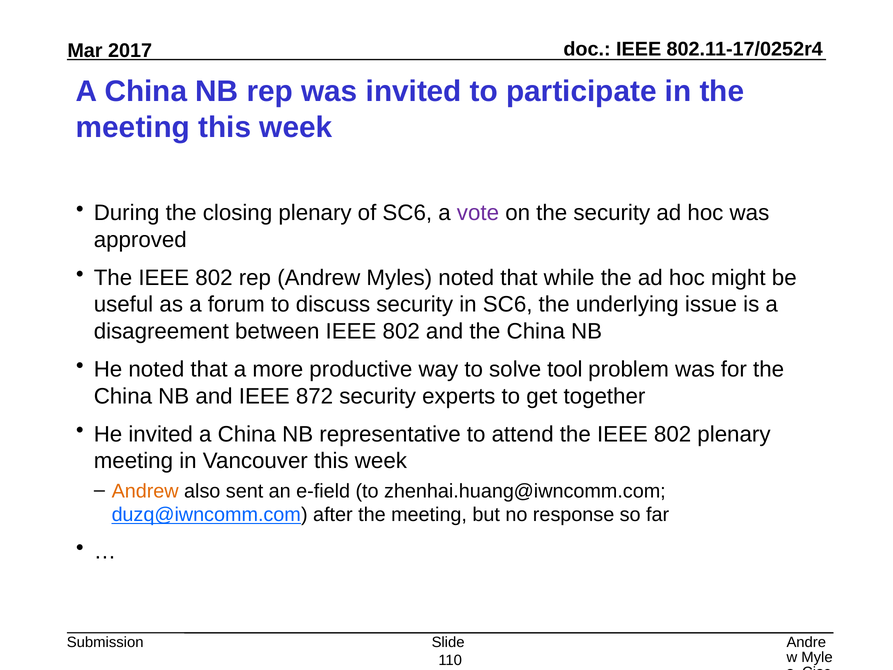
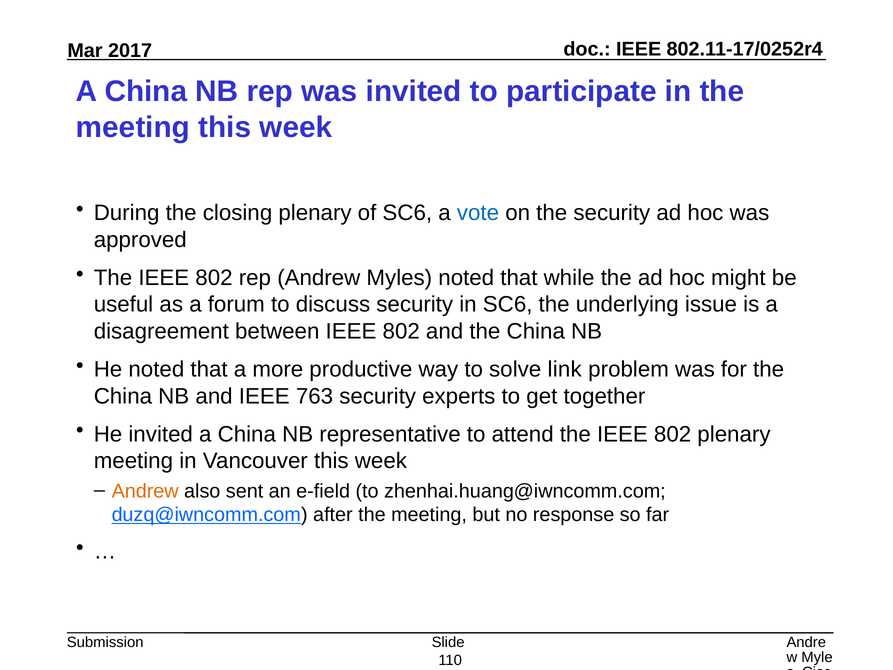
vote colour: purple -> blue (478, 213)
tool: tool -> link (565, 369)
872: 872 -> 763 (314, 396)
